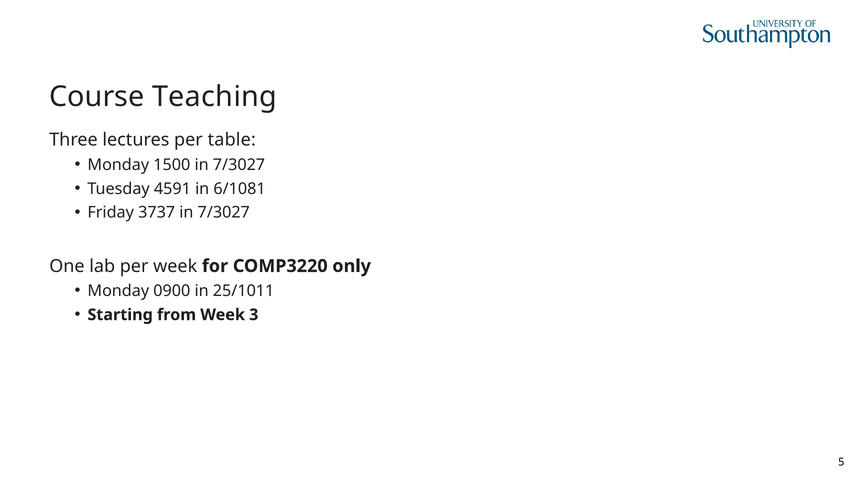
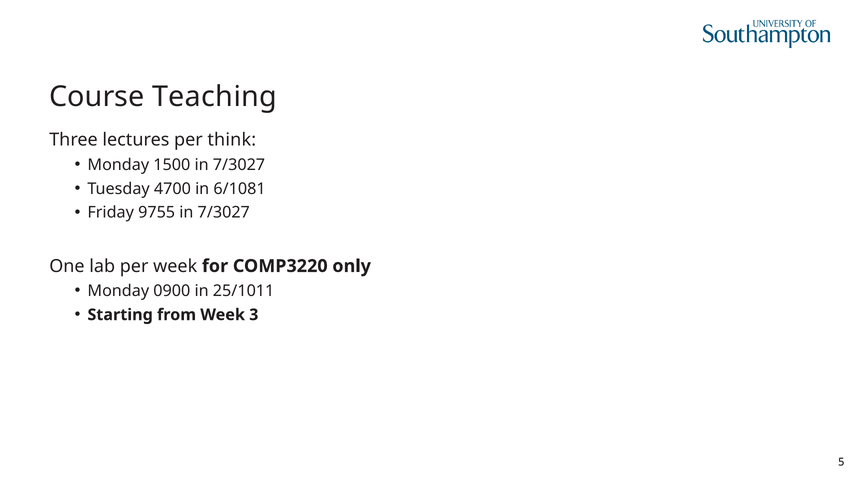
table: table -> think (232, 140)
4591: 4591 -> 4700 (172, 189)
3737: 3737 -> 9755 (157, 213)
